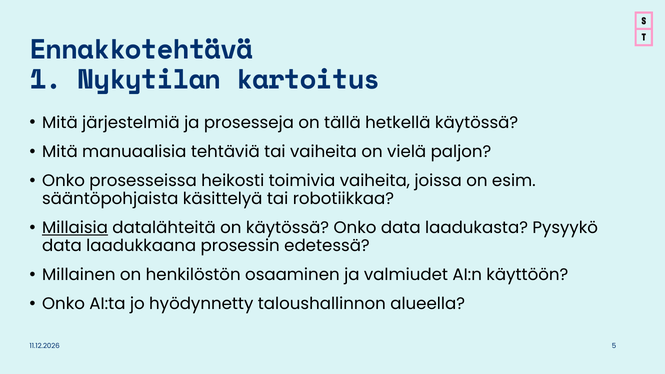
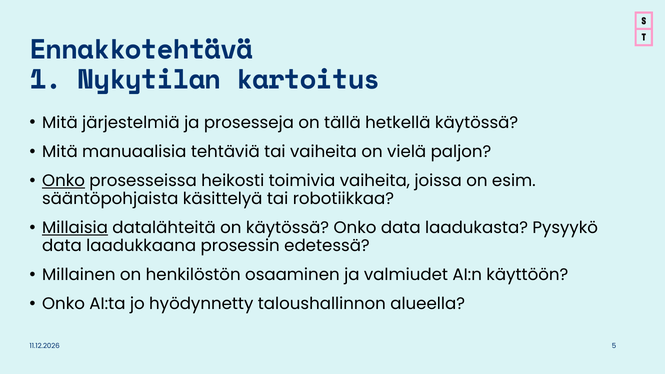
Onko underline: none -> present (64, 181)
